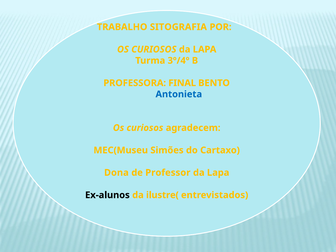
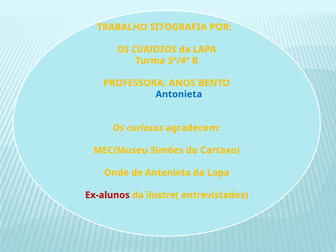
FINAL: FINAL -> ANOS (182, 83)
Dona: Dona -> Onde (116, 173)
de Professor: Professor -> Antonieta (168, 173)
Ex-alunos colour: black -> red (107, 195)
